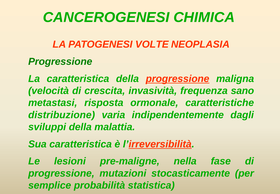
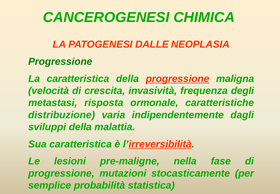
VOLTE: VOLTE -> DALLE (152, 44)
sano: sano -> degli (242, 91)
